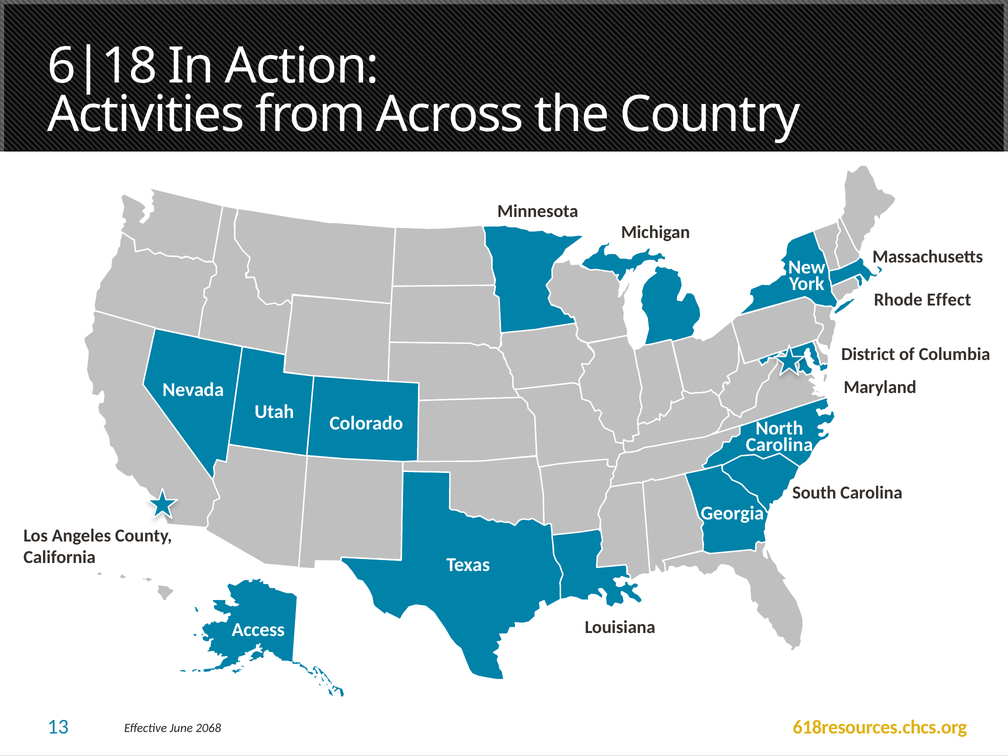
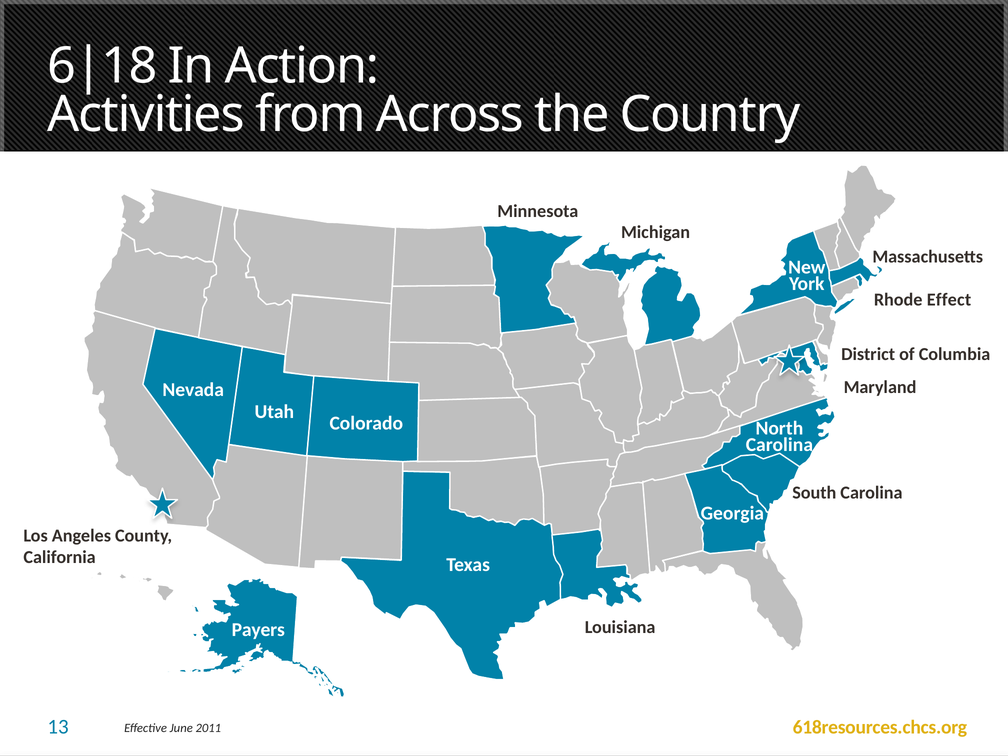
Access: Access -> Payers (258, 630)
2068: 2068 -> 2011 (208, 728)
